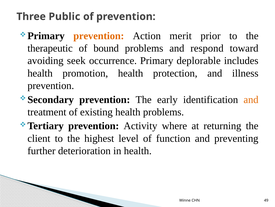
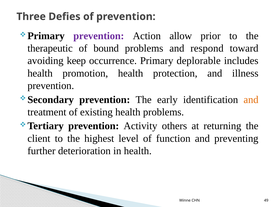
Public: Public -> Defies (64, 17)
prevention colour: orange -> purple (99, 36)
merit: merit -> allow (181, 36)
seek: seek -> keep (76, 61)
where: where -> others (174, 126)
